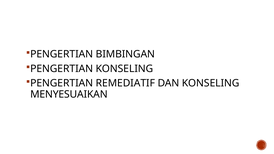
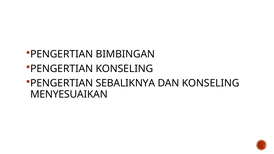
REMEDIATIF: REMEDIATIF -> SEBALIKNYA (125, 83)
